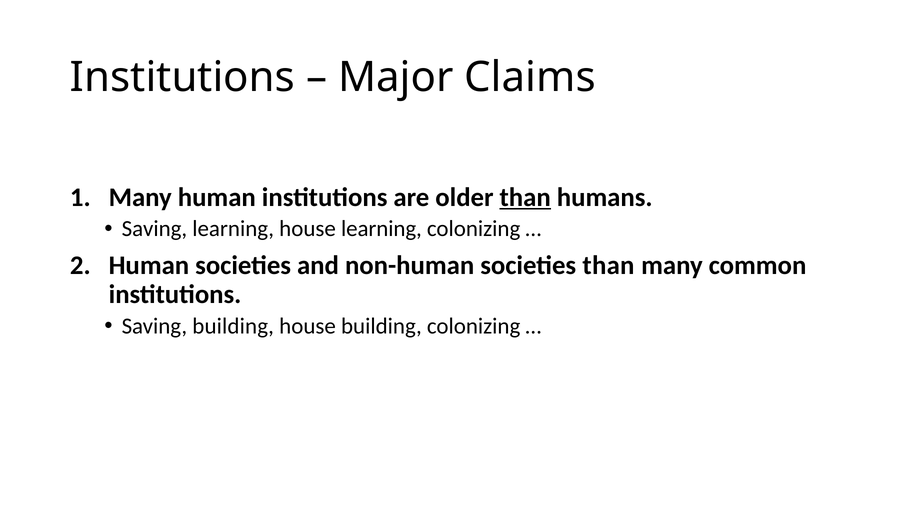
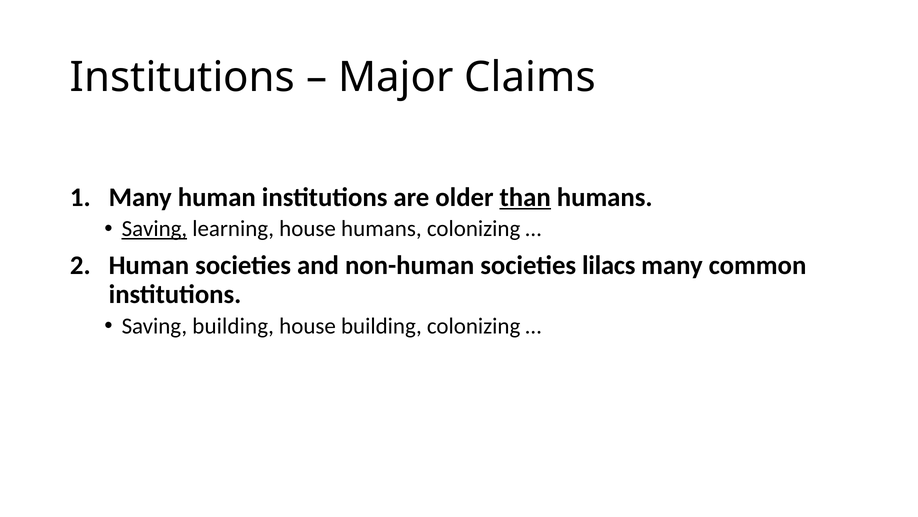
Saving underline: none -> present (154, 229)
house learning: learning -> humans (381, 229)
societies than: than -> lilacs (609, 265)
